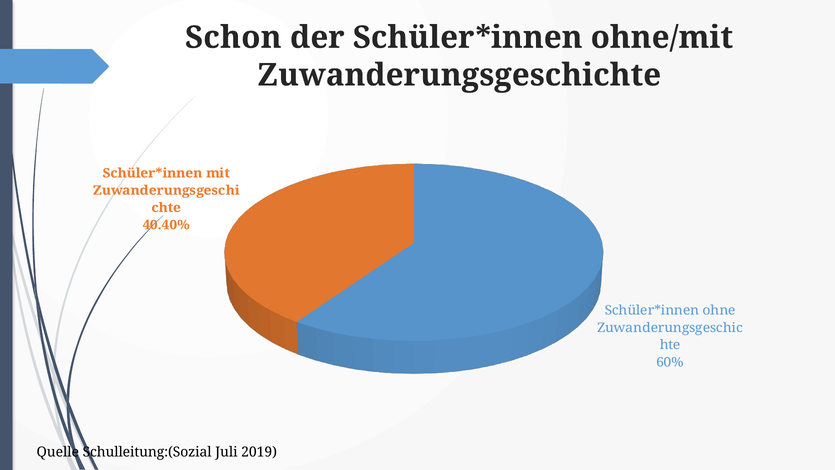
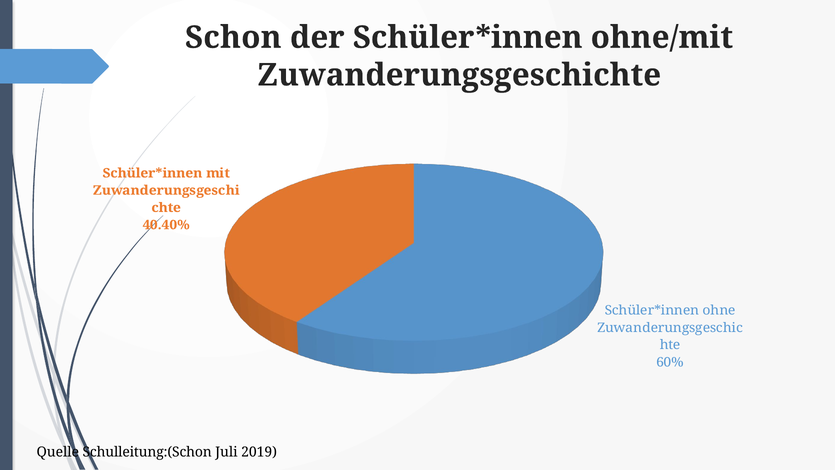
Schulleitung:(Sozial: Schulleitung:(Sozial -> Schulleitung:(Schon (147, 452)
